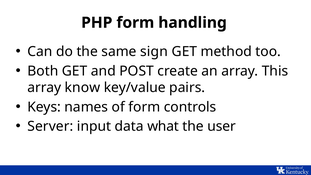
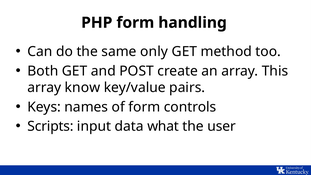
sign: sign -> only (154, 52)
Server: Server -> Scripts (50, 126)
